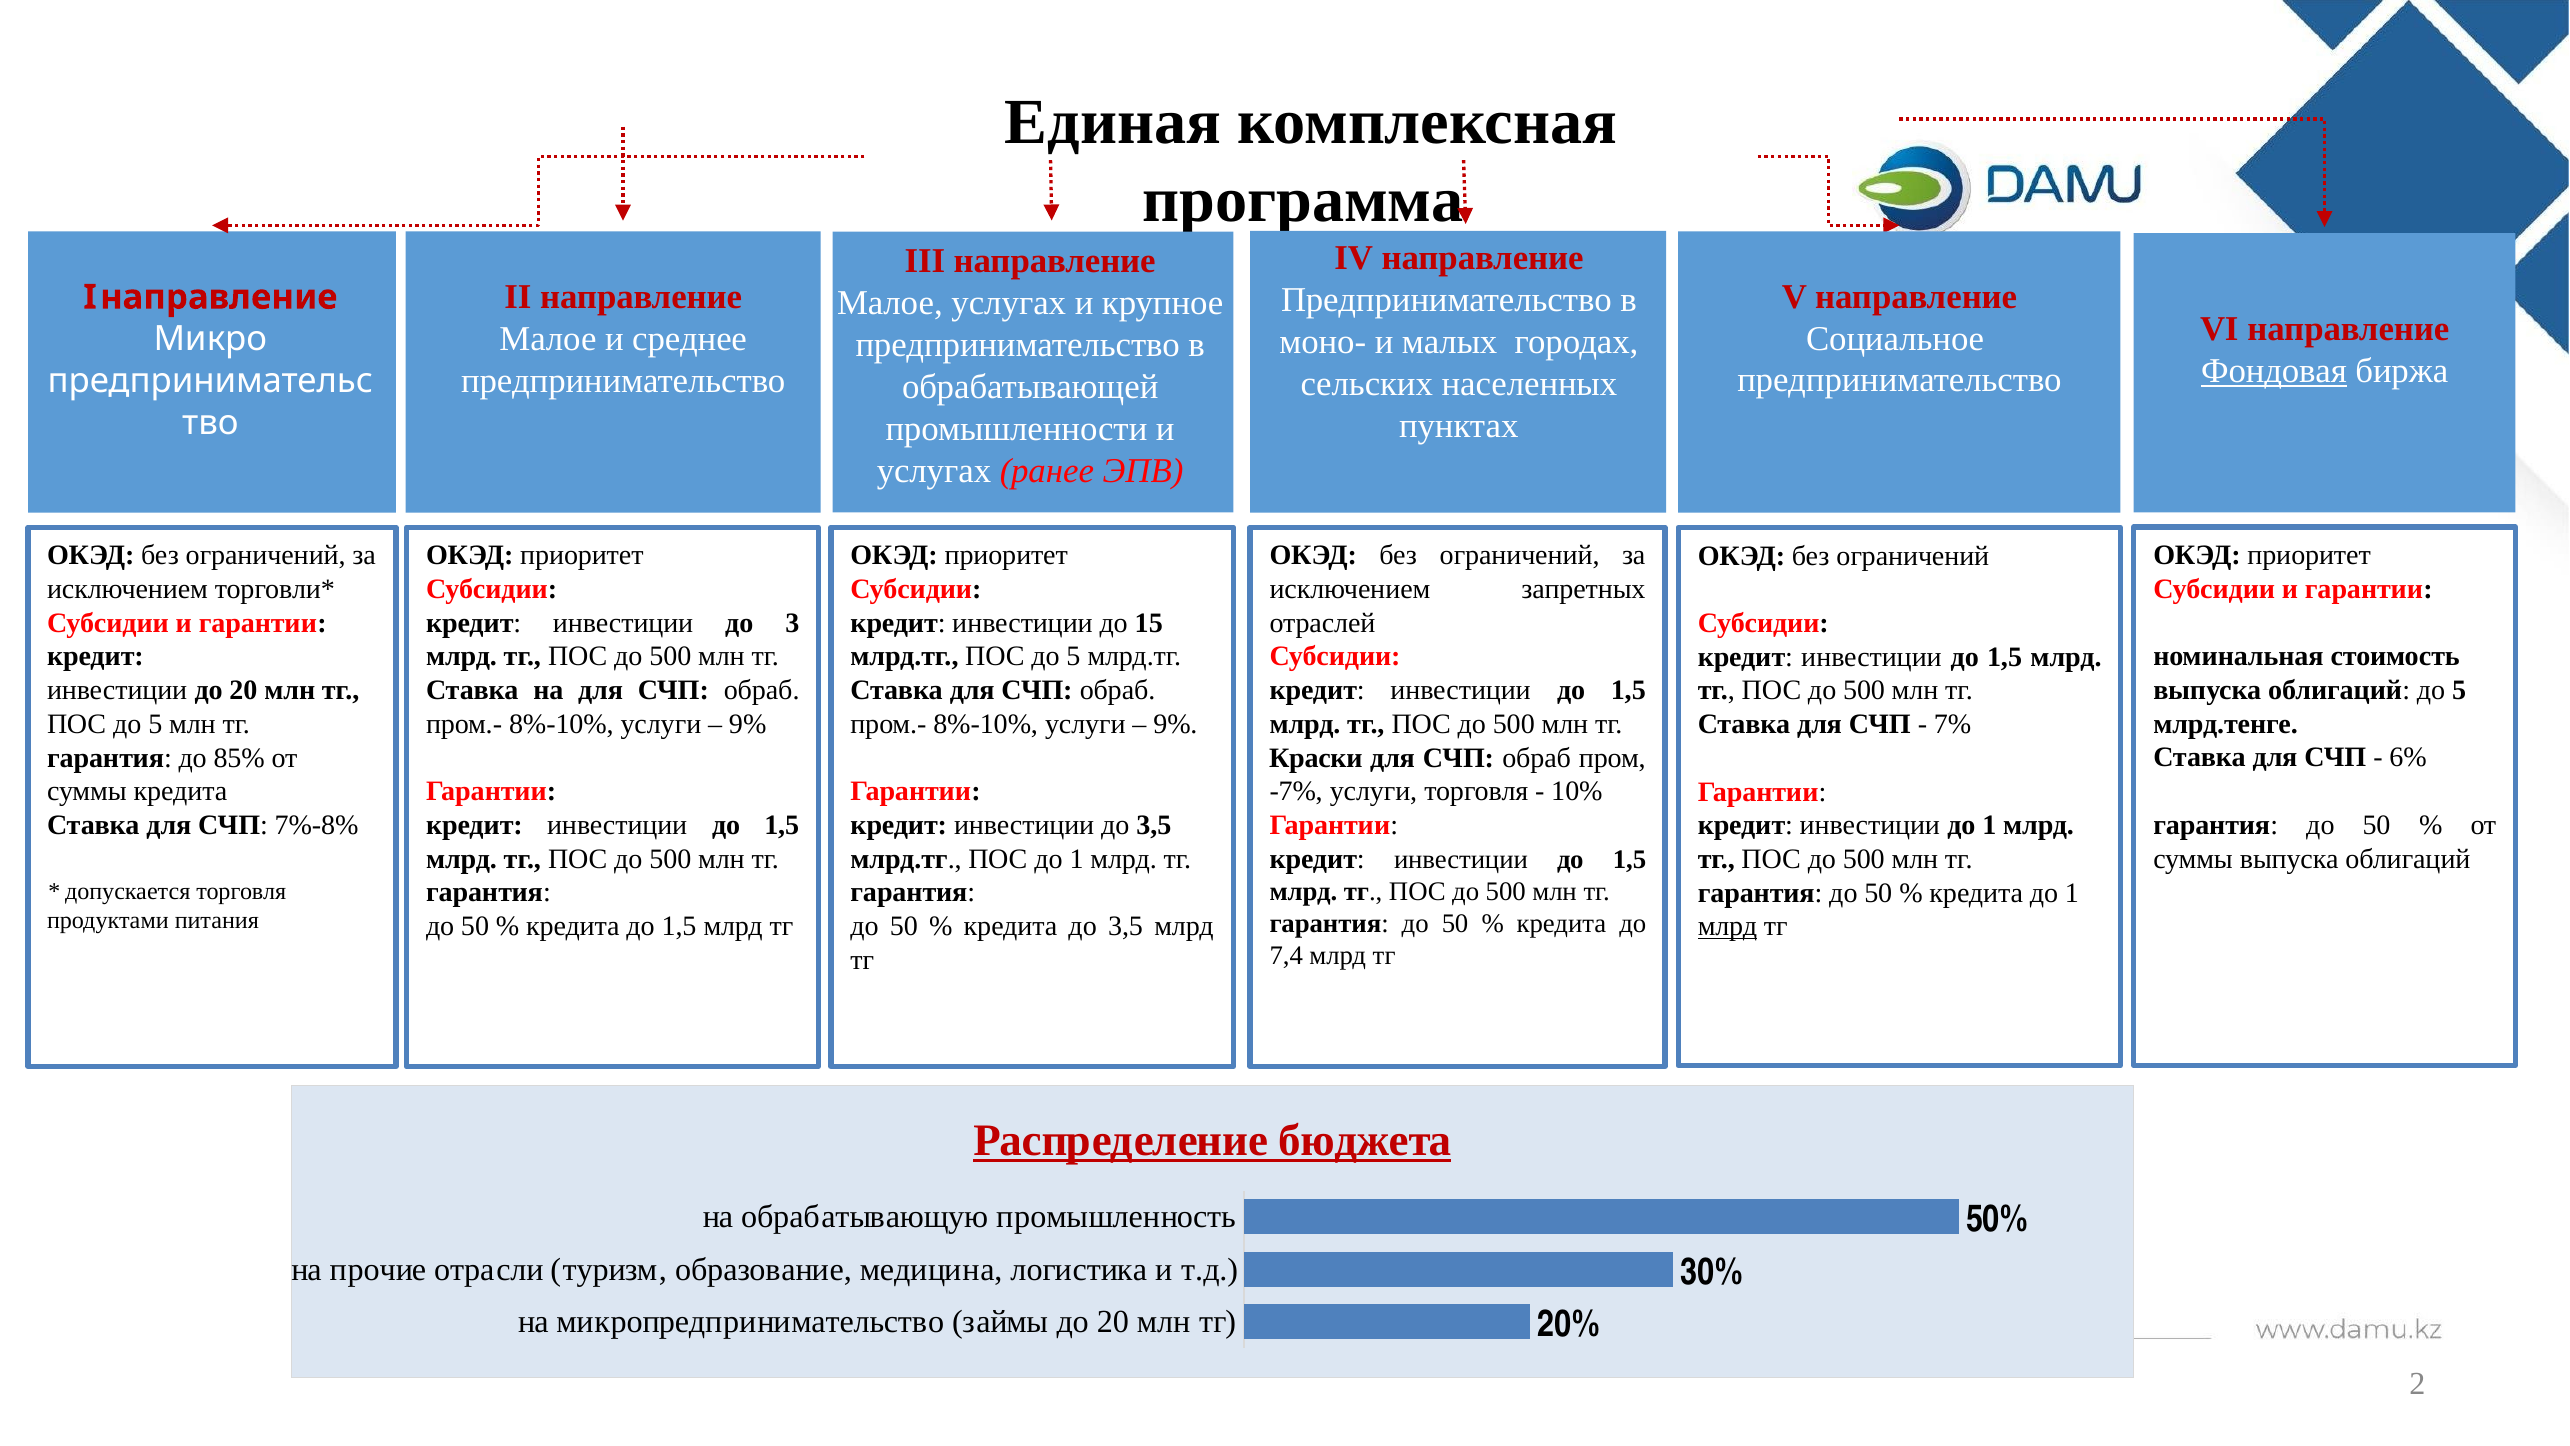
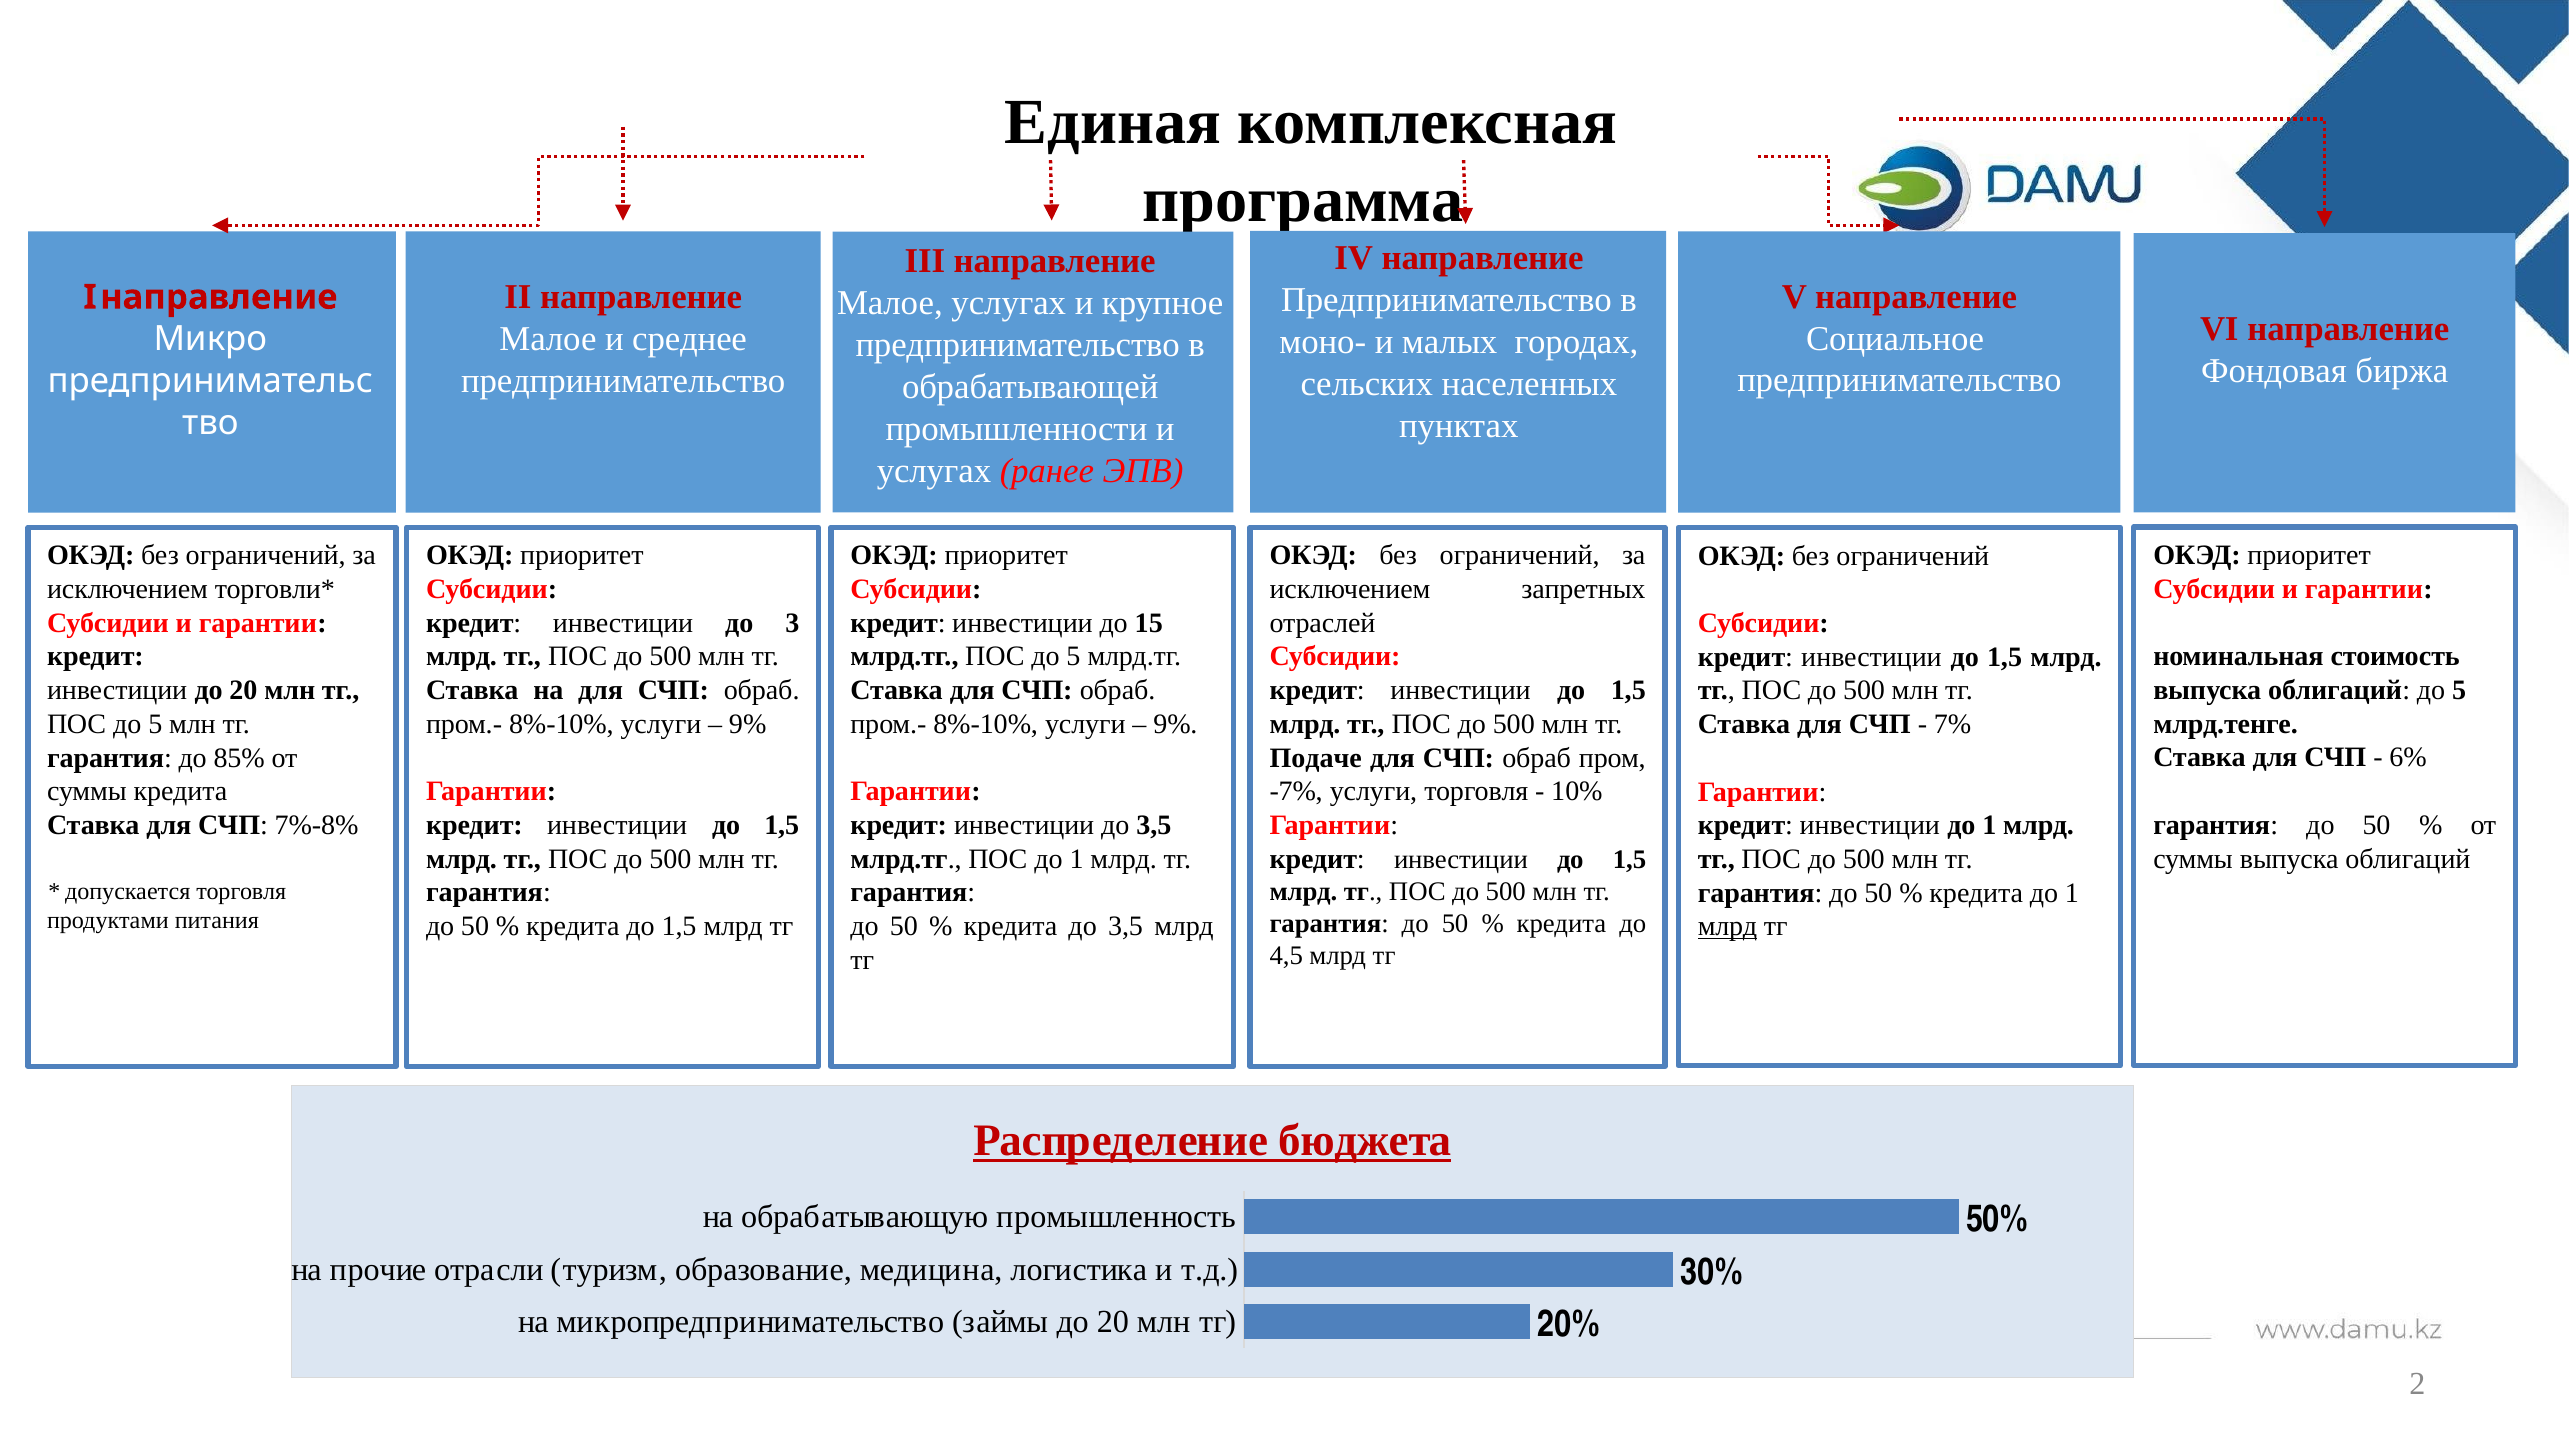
Фондовая underline: present -> none (2274, 371)
Краски: Краски -> Подаче (1316, 758)
7,4: 7,4 -> 4,5 (1286, 956)
